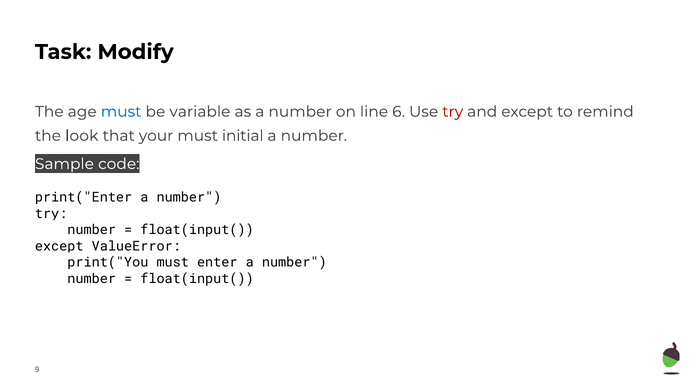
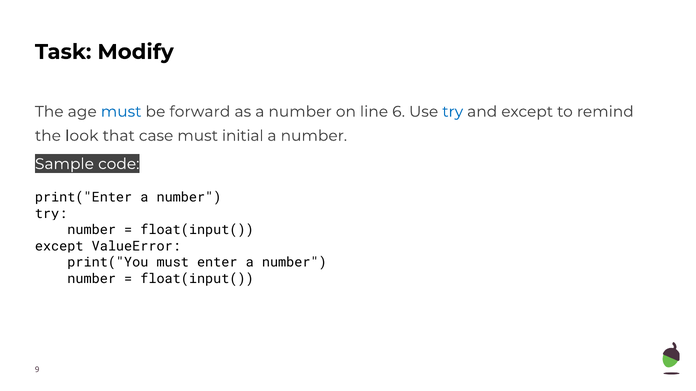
variable: variable -> forward (200, 112)
try colour: red -> blue (453, 112)
your: your -> case (156, 136)
